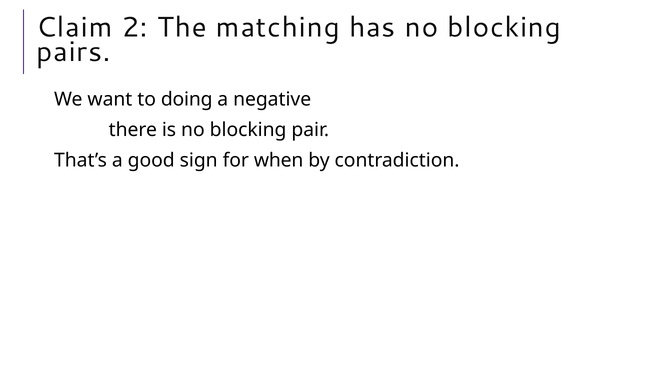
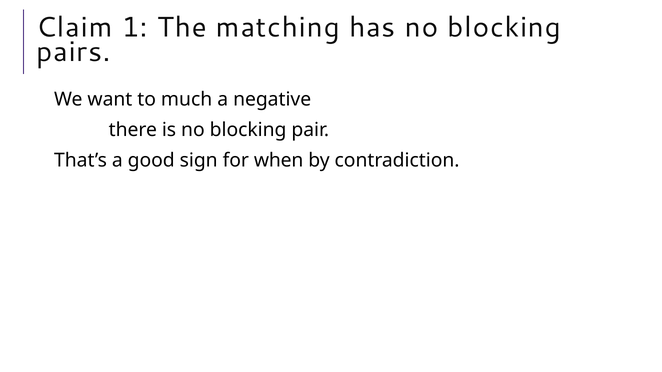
2: 2 -> 1 (135, 28)
doing: doing -> much (187, 100)
